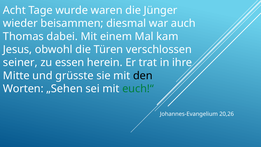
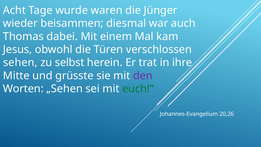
seiner: seiner -> sehen (20, 62)
essen: essen -> selbst (70, 62)
den colour: black -> purple (143, 76)
